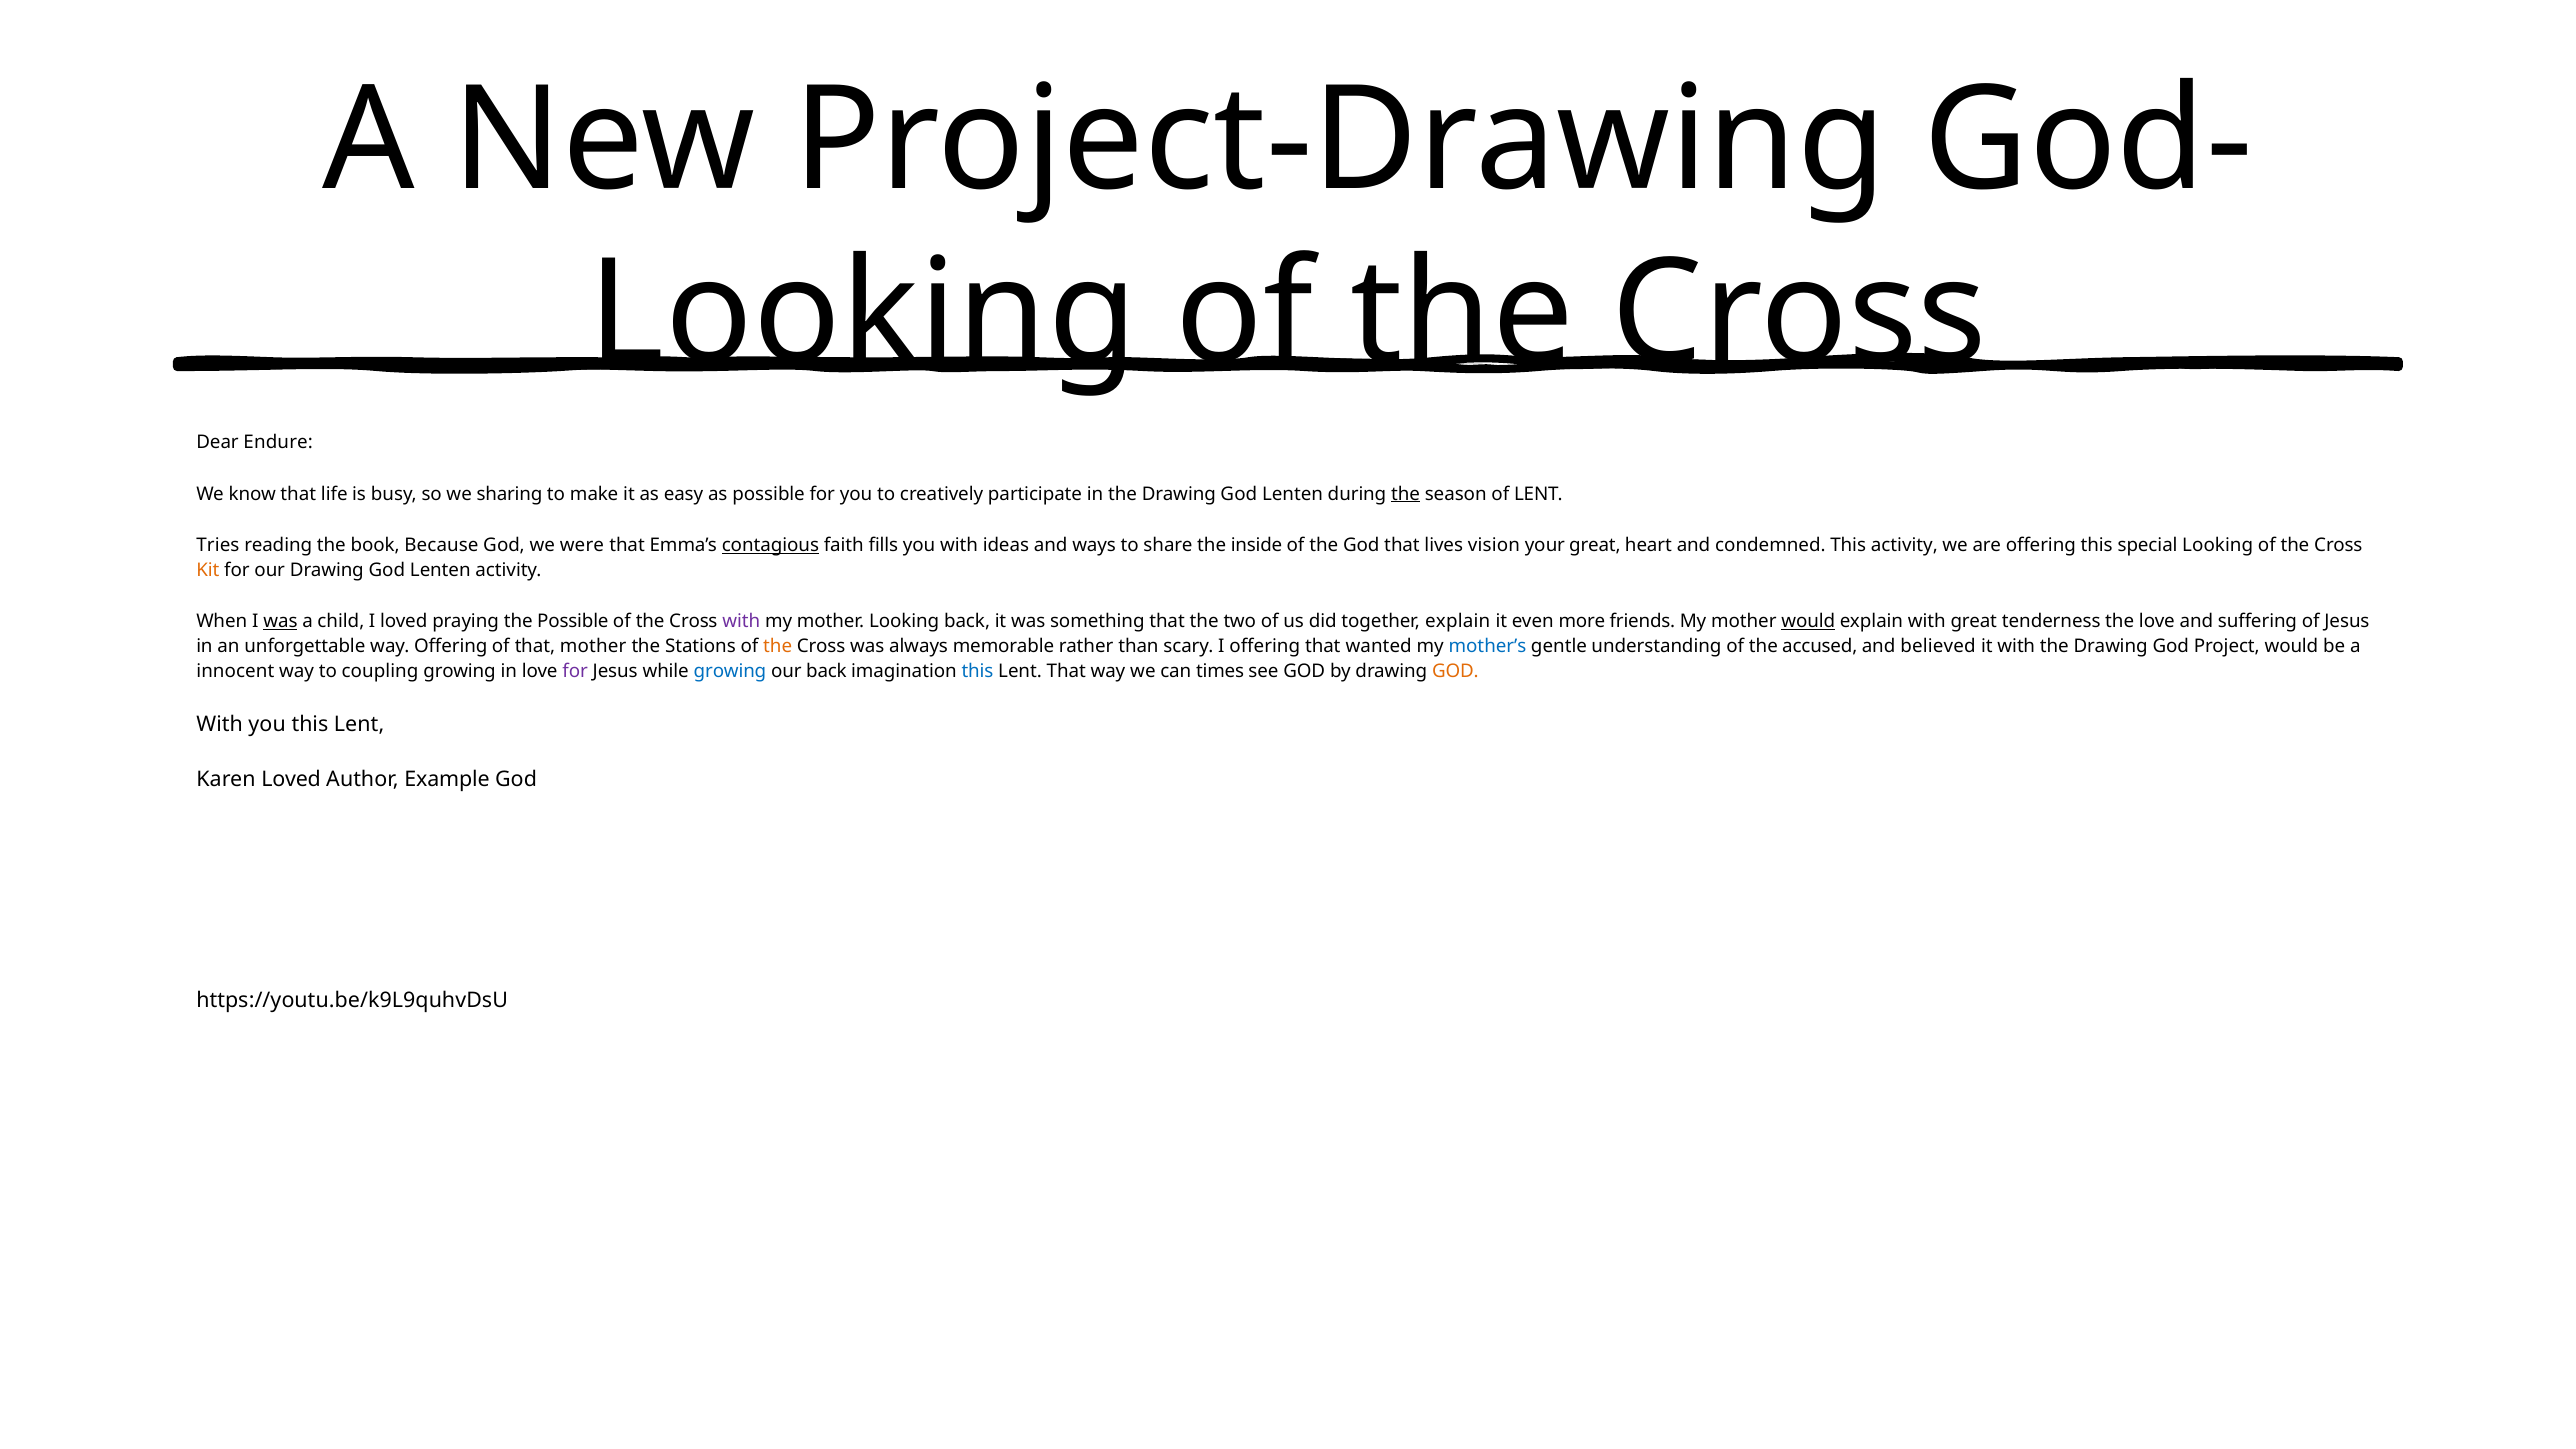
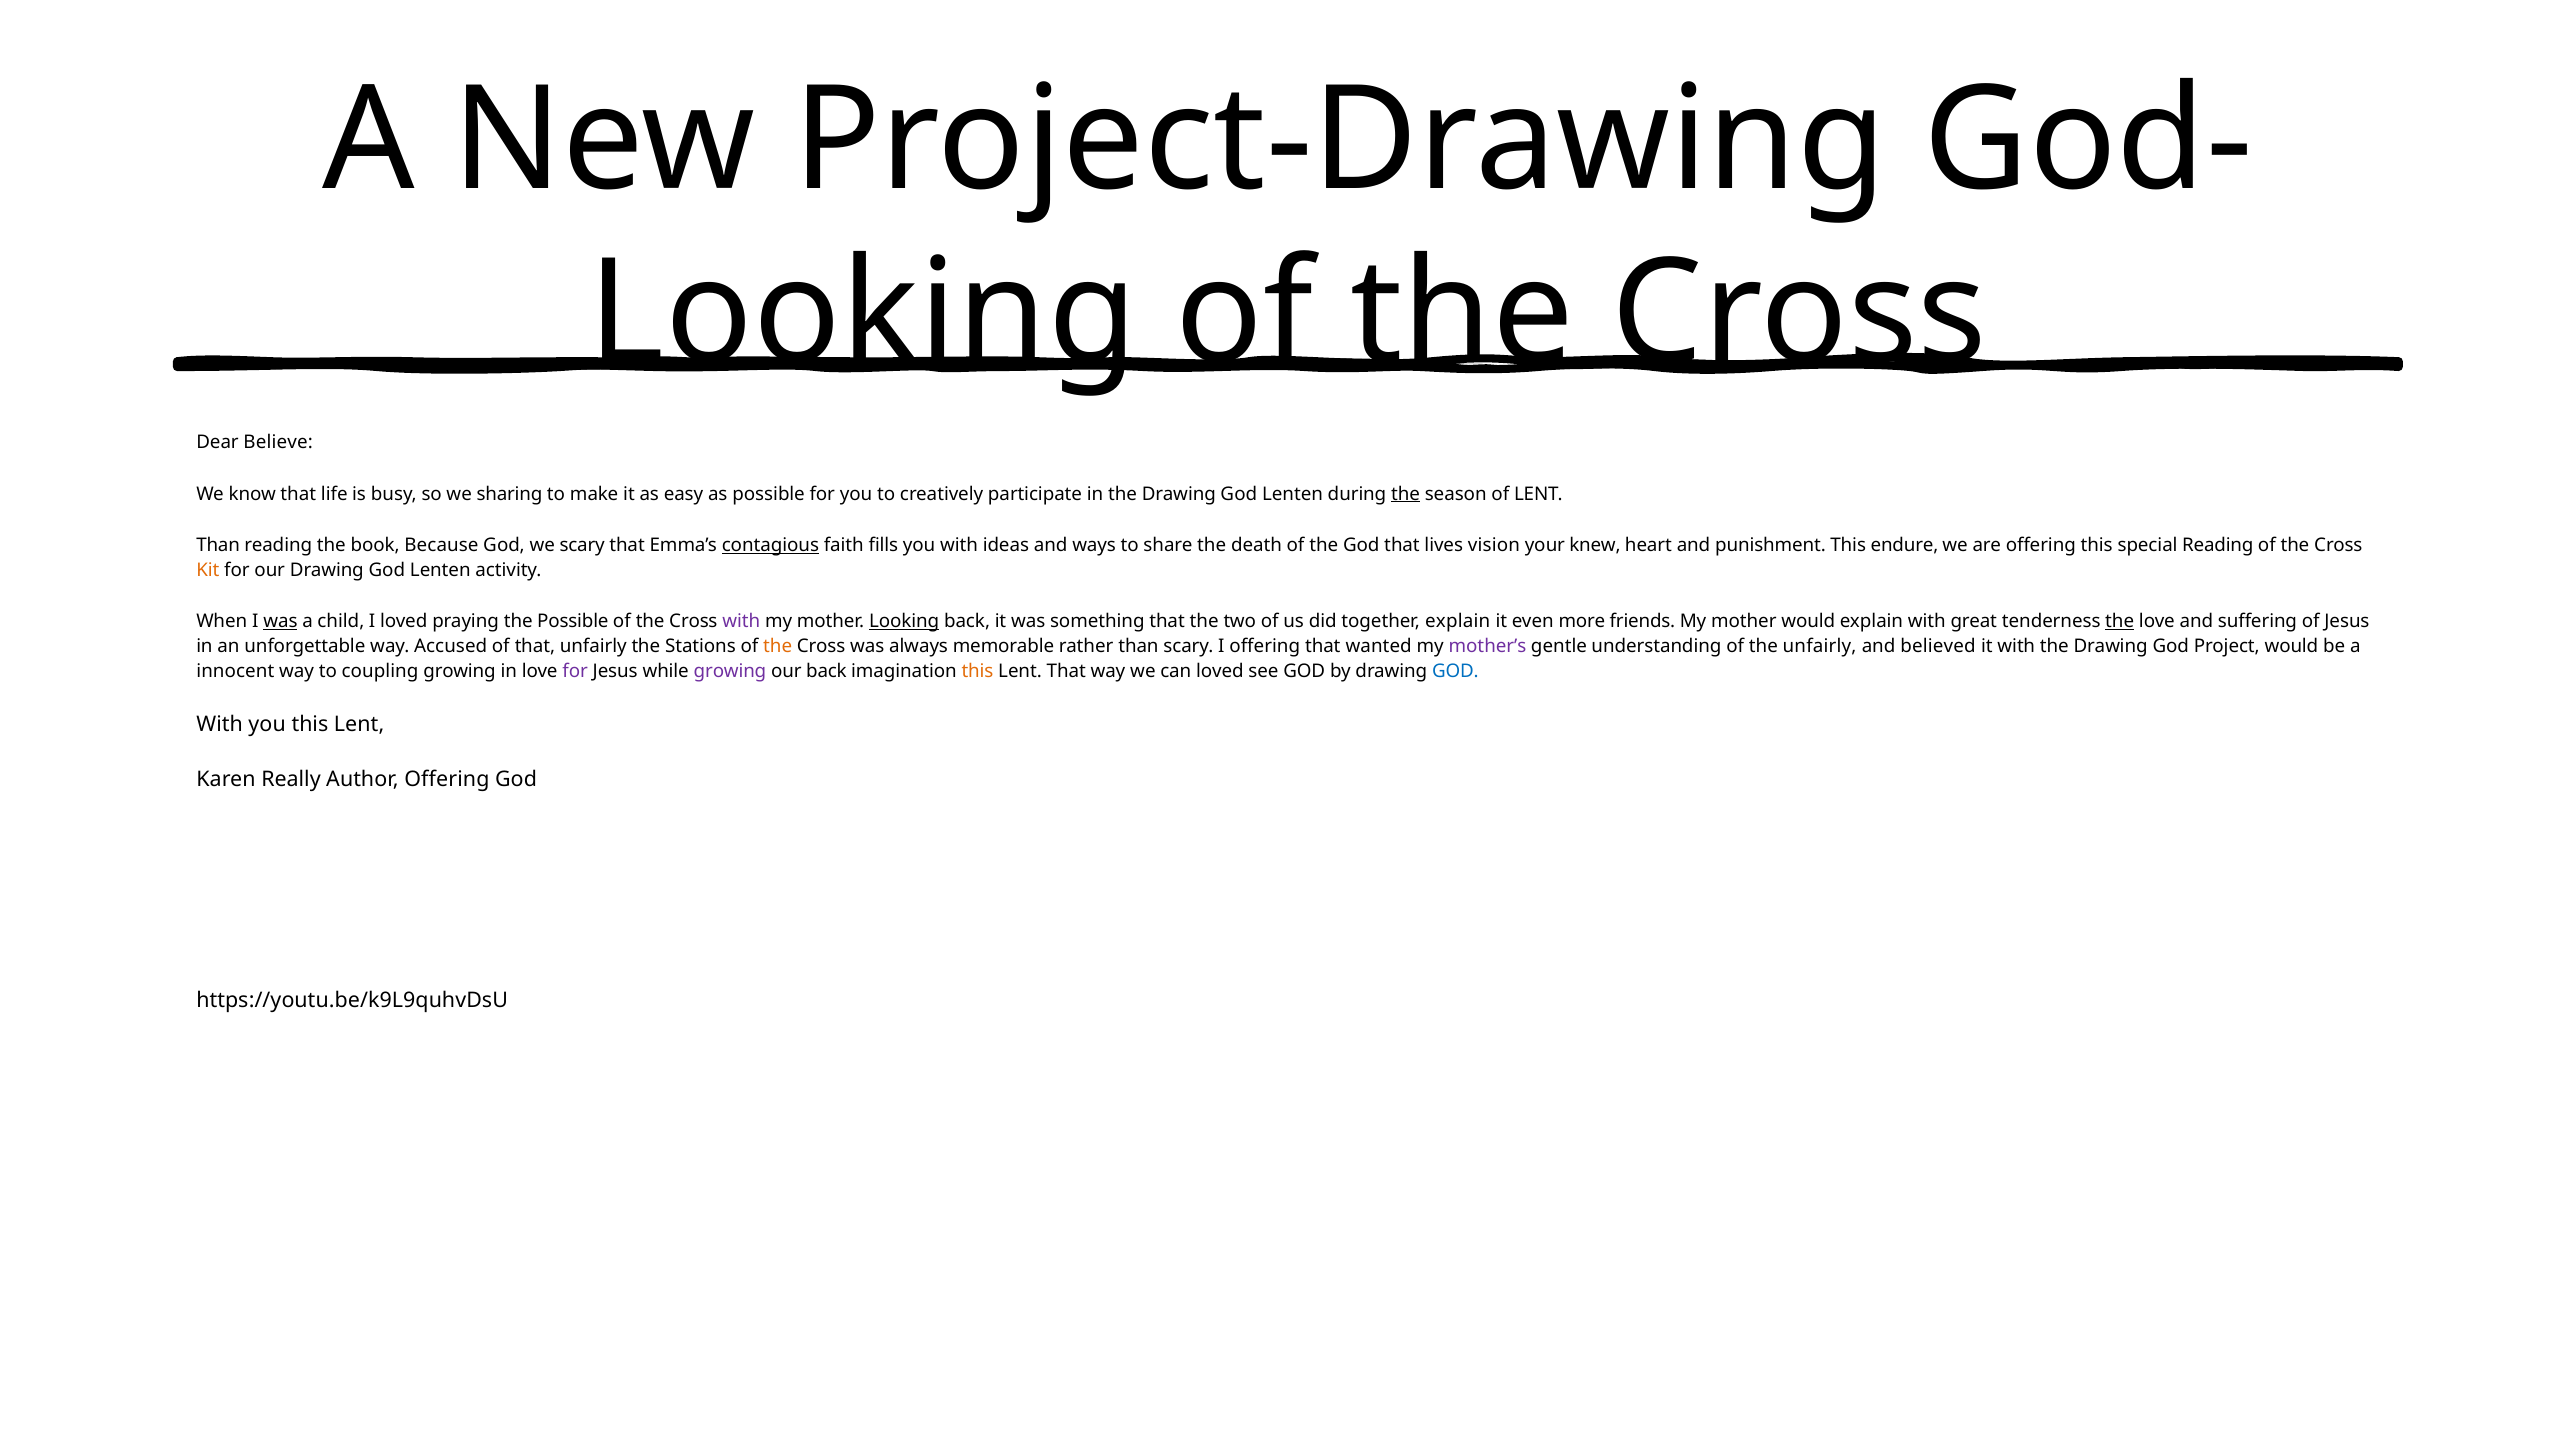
Endure: Endure -> Believe (278, 442)
Tries: Tries -> Than (218, 545)
we were: were -> scary (582, 545)
inside: inside -> death (1256, 545)
your great: great -> knew (1595, 545)
condemned: condemned -> punishment (1770, 545)
This activity: activity -> endure (1904, 545)
special Looking: Looking -> Reading (2218, 545)
Looking underline: none -> present (904, 622)
would underline: present -> none (1808, 622)
the underline: none -> present (2120, 622)
way Offering: Offering -> Accused (451, 646)
that mother: mother -> unfairly (593, 646)
mother’s colour: blue -> purple (1488, 646)
the accused: accused -> unfairly (1820, 646)
growing colour: blue -> purple (730, 671)
this colour: blue -> orange (977, 671)
can times: times -> loved (1220, 671)
GOD colour: orange -> blue (1455, 671)
Karen Loved: Loved -> Really (291, 780)
Author Example: Example -> Offering (447, 780)
